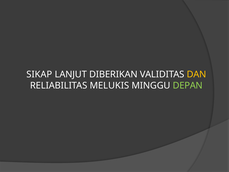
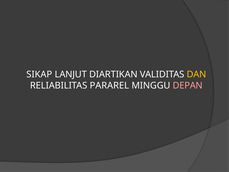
DIBERIKAN: DIBERIKAN -> DIARTIKAN (113, 74)
MELUKIS: MELUKIS -> PARAREL (109, 85)
DEPAN colour: light green -> pink (188, 85)
